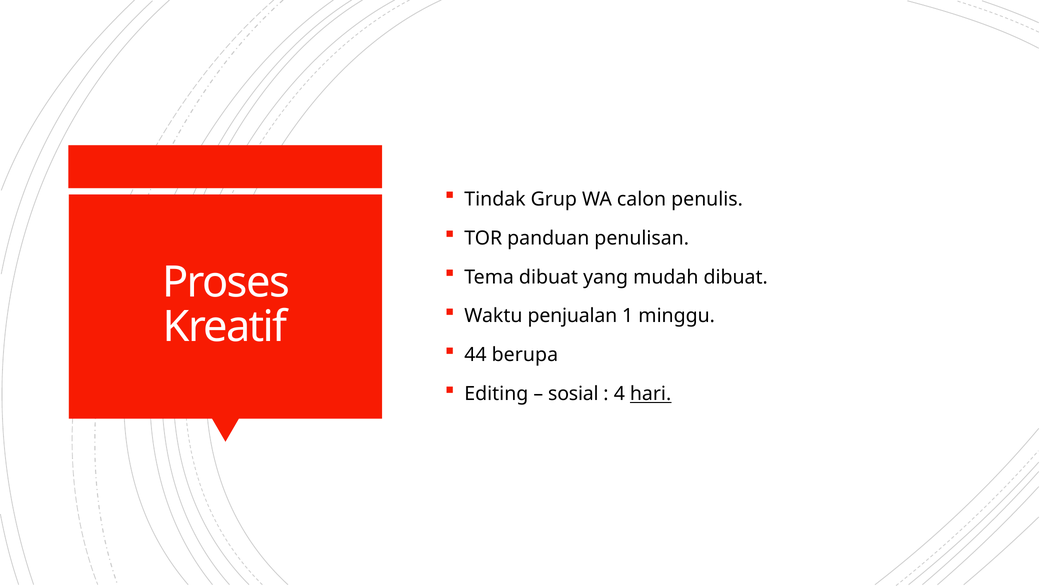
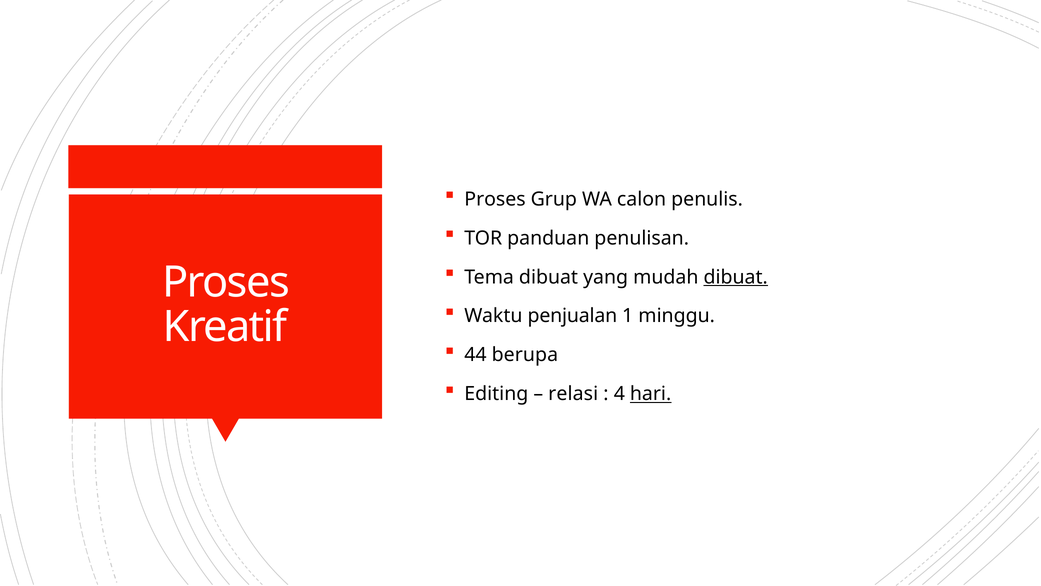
Tindak: Tindak -> Proses (495, 199)
dibuat underline: none -> present (736, 277)
sosial: sosial -> relasi (573, 394)
